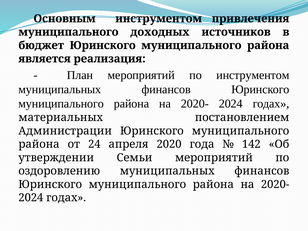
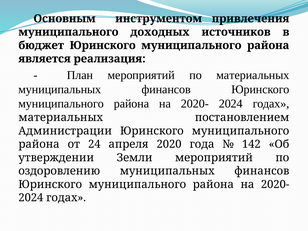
по инструментом: инструментом -> материальных (253, 75)
Семьи: Семьи -> Земли (135, 158)
